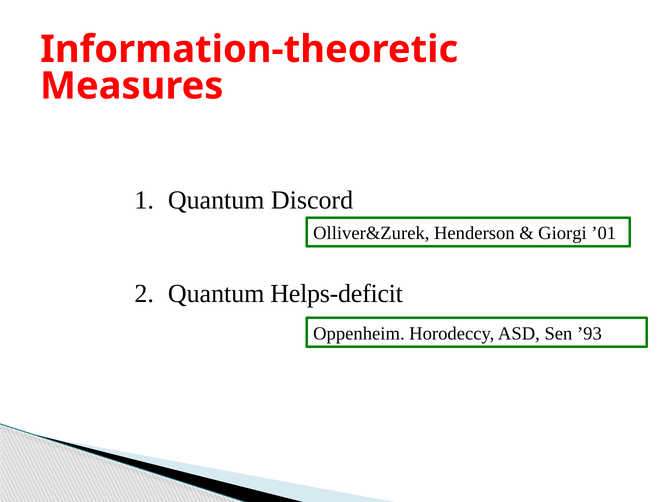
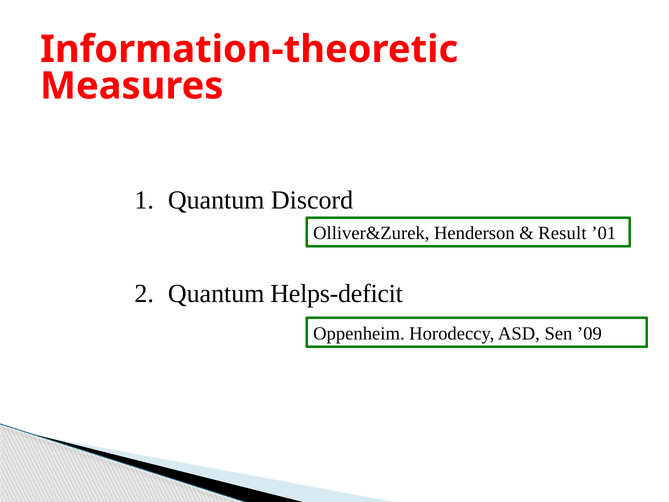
Giorgi: Giorgi -> Result (562, 233)
’93: ’93 -> ’09 (589, 334)
